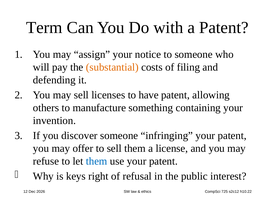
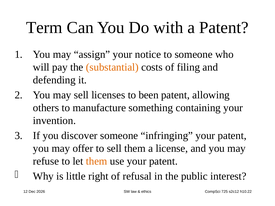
have: have -> been (149, 95)
them colour: blue -> orange (97, 161)
keys: keys -> little (76, 176)
